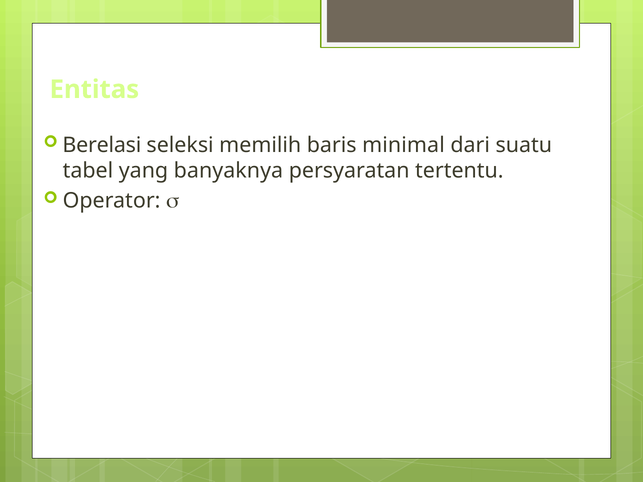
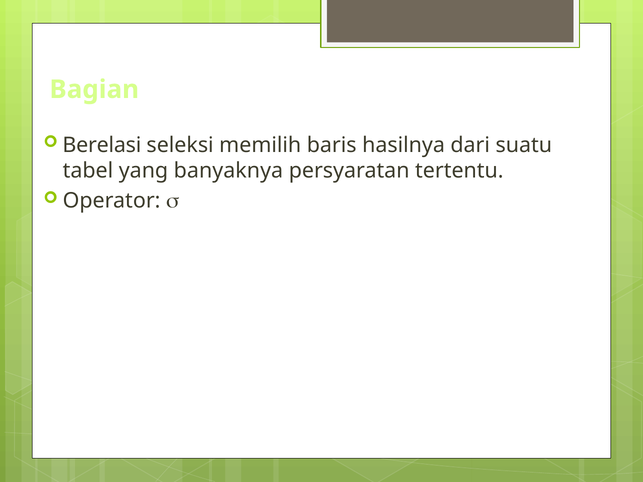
Entitas: Entitas -> Bagian (94, 89)
minimal: minimal -> hasilnya (404, 145)
